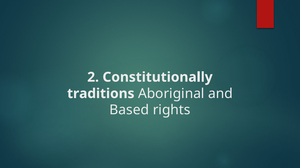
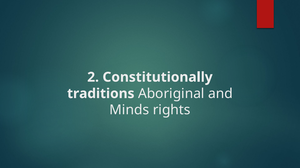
Based: Based -> Minds (129, 110)
